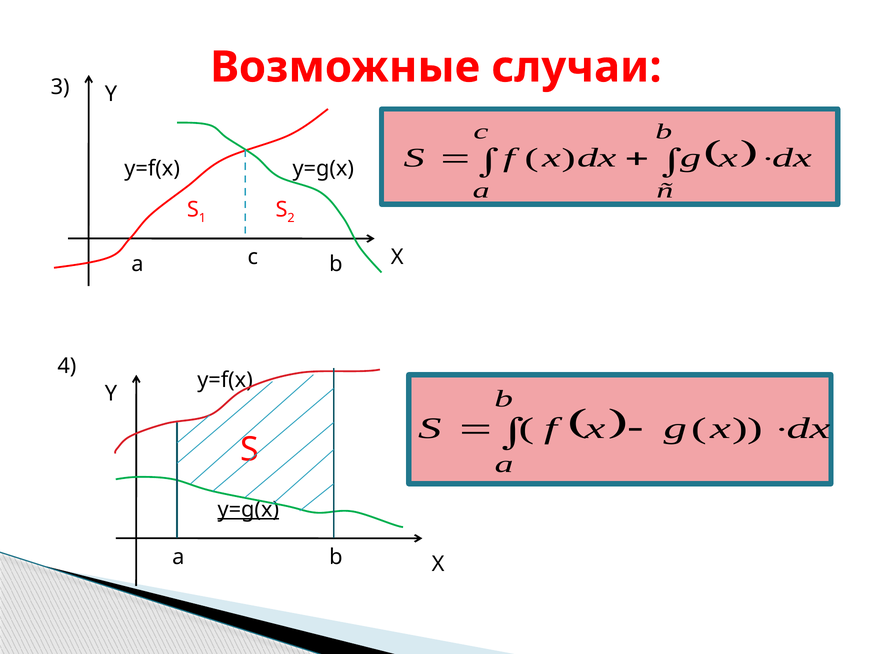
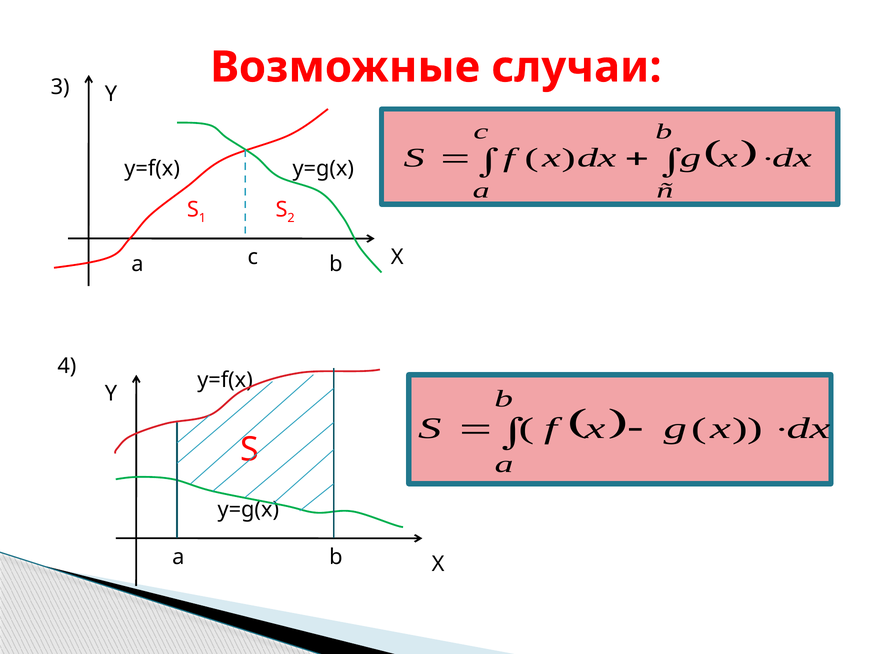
y=g(x underline: present -> none (248, 509)
